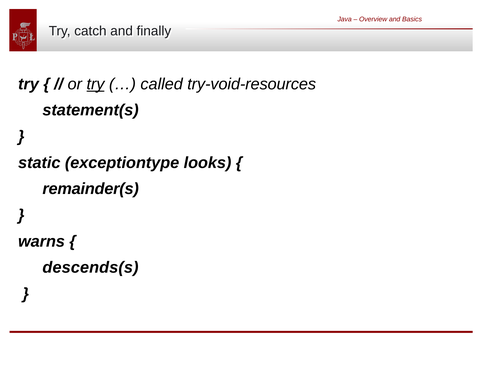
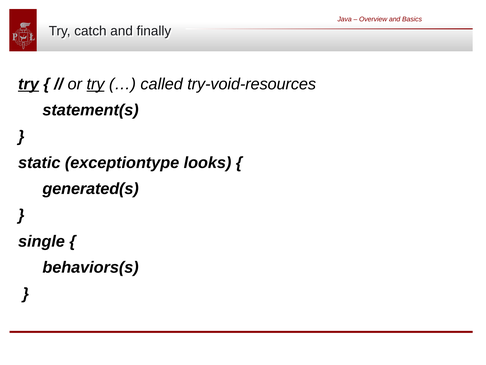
try underline: none -> present (29, 84)
remainder(s: remainder(s -> generated(s (91, 189)
warns: warns -> single (42, 241)
descends(s: descends(s -> behaviors(s (91, 267)
